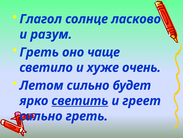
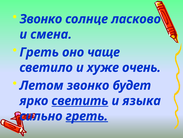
Глагол: Глагол -> Звонко (41, 19)
разум: разум -> смена (51, 34)
Летом сильно: сильно -> звонко (88, 85)
греет: греет -> языка (142, 100)
греть underline: none -> present (87, 116)
